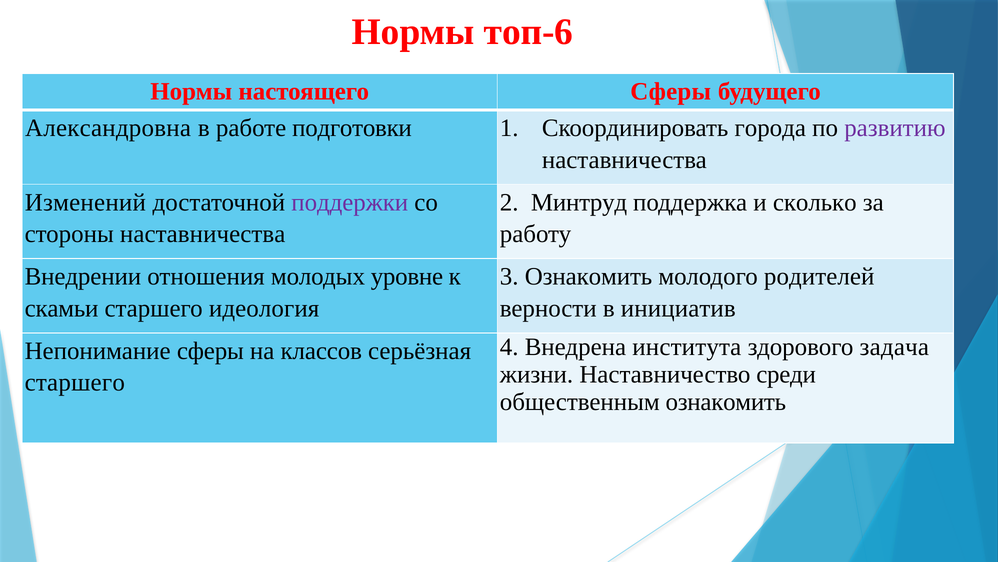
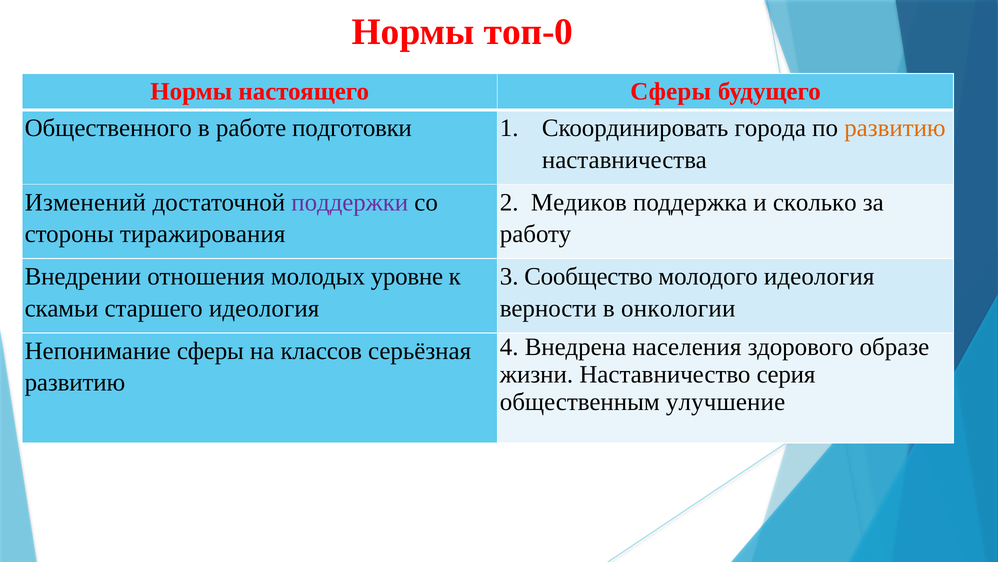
топ-6: топ-6 -> топ-0 (529, 32)
Александровна: Александровна -> Общественного (108, 128)
развитию colour: purple -> orange (895, 128)
Минтруд: Минтруд -> Медиков (579, 202)
стороны наставничества: наставничества -> тиражирования (203, 234)
3 Ознакомить: Ознакомить -> Сообщество (589, 276)
молодого родителей: родителей -> идеология (819, 276)
инициатив: инициатив -> онкологии (678, 308)
института: института -> населения (687, 346)
задача: задача -> образе (894, 346)
среди: среди -> серия (786, 374)
старшего: старшего -> развитию (75, 382)
общественным ознакомить: ознакомить -> улучшение (726, 402)
